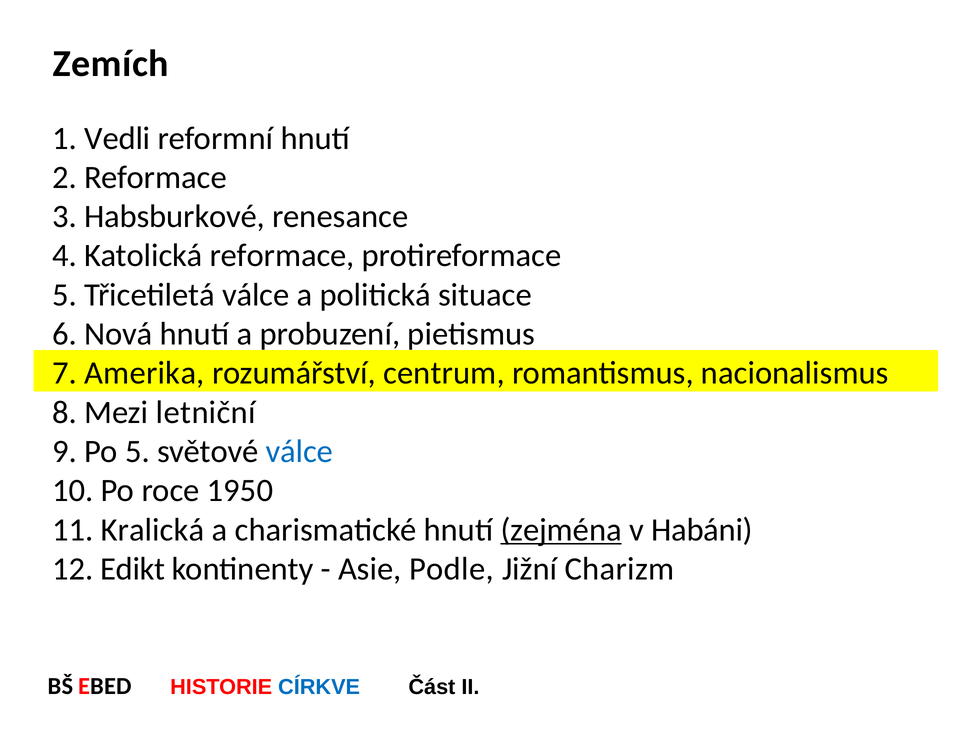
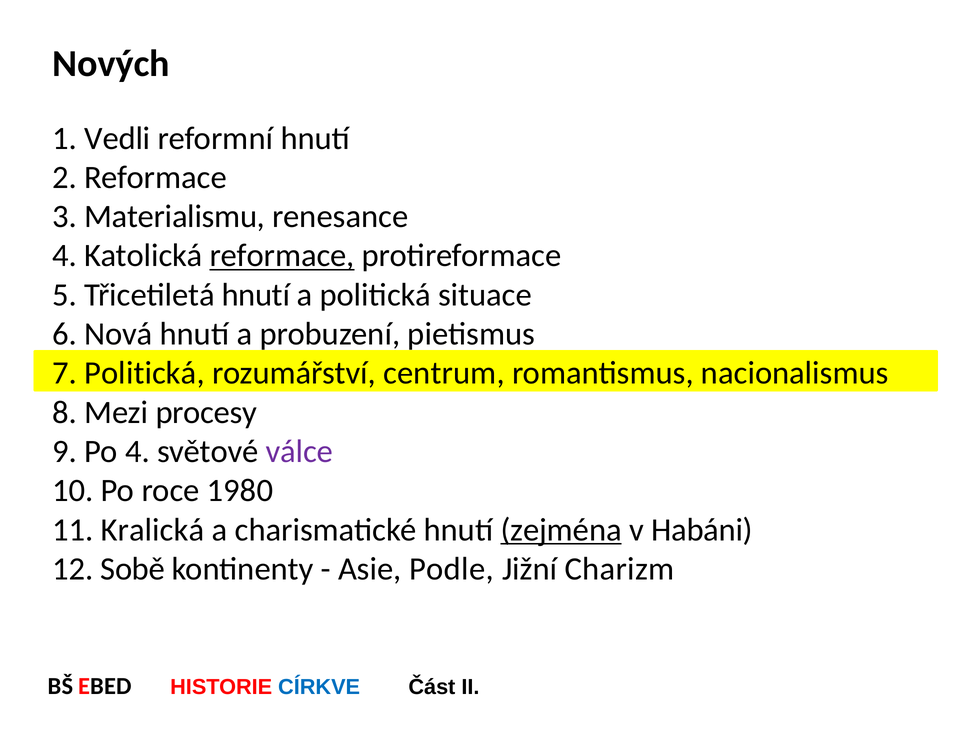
Zemích: Zemích -> Nových (111, 64)
Habsburkové: Habsburkové -> Materialismu (175, 217)
reformace underline: none -> present (282, 256)
Třicetiletá válce: válce -> hnutí (256, 295)
7 Amerika: Amerika -> Politická (144, 373)
letniční: letniční -> procesy (206, 412)
Po 5: 5 -> 4 (137, 452)
válce colour: blue -> purple (299, 452)
1950: 1950 -> 1980 (240, 491)
Edikt: Edikt -> Sobě (133, 569)
